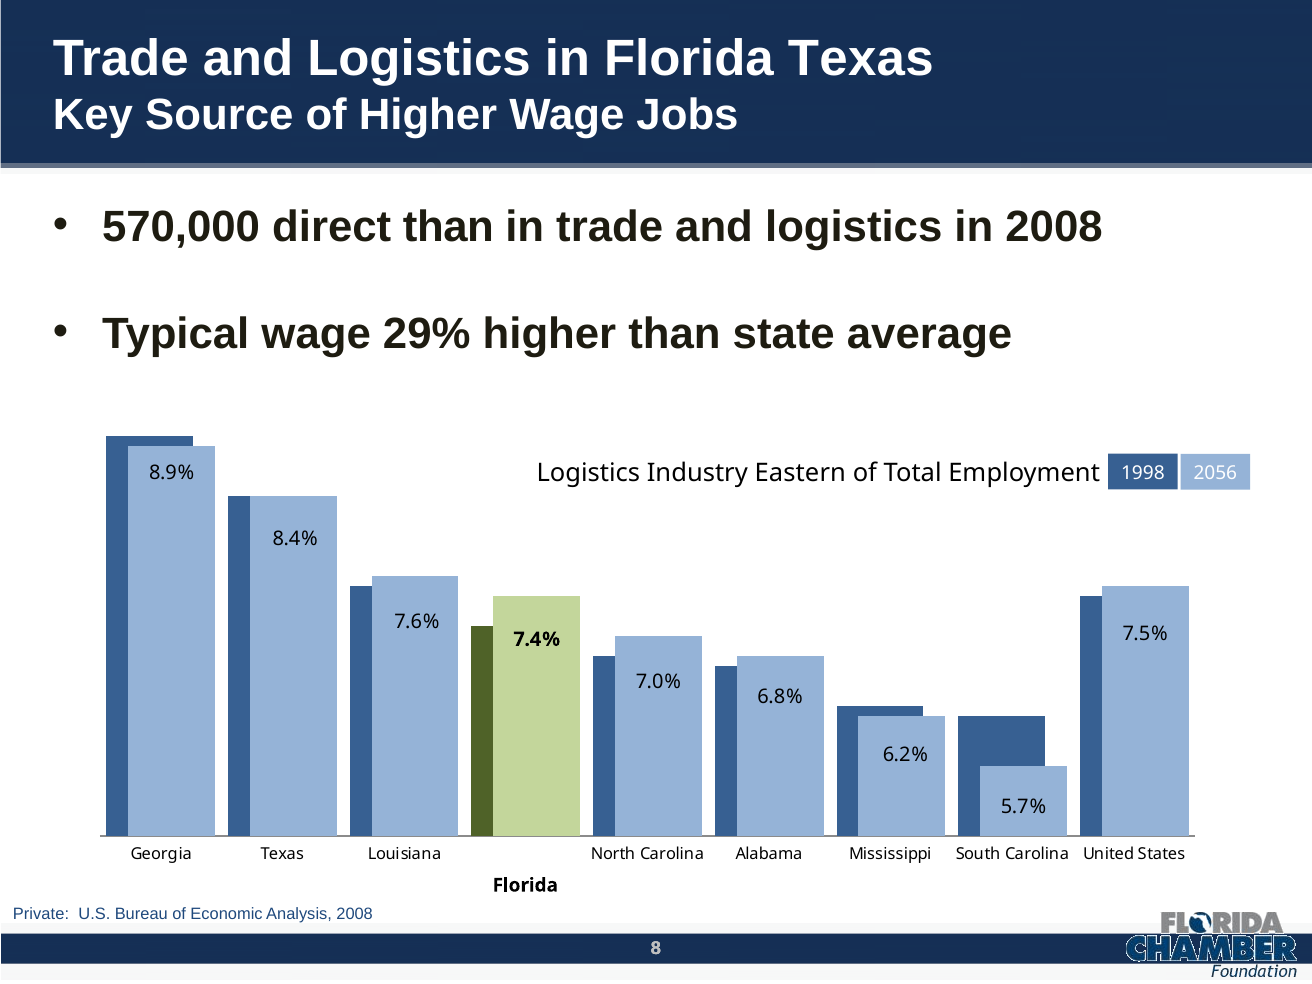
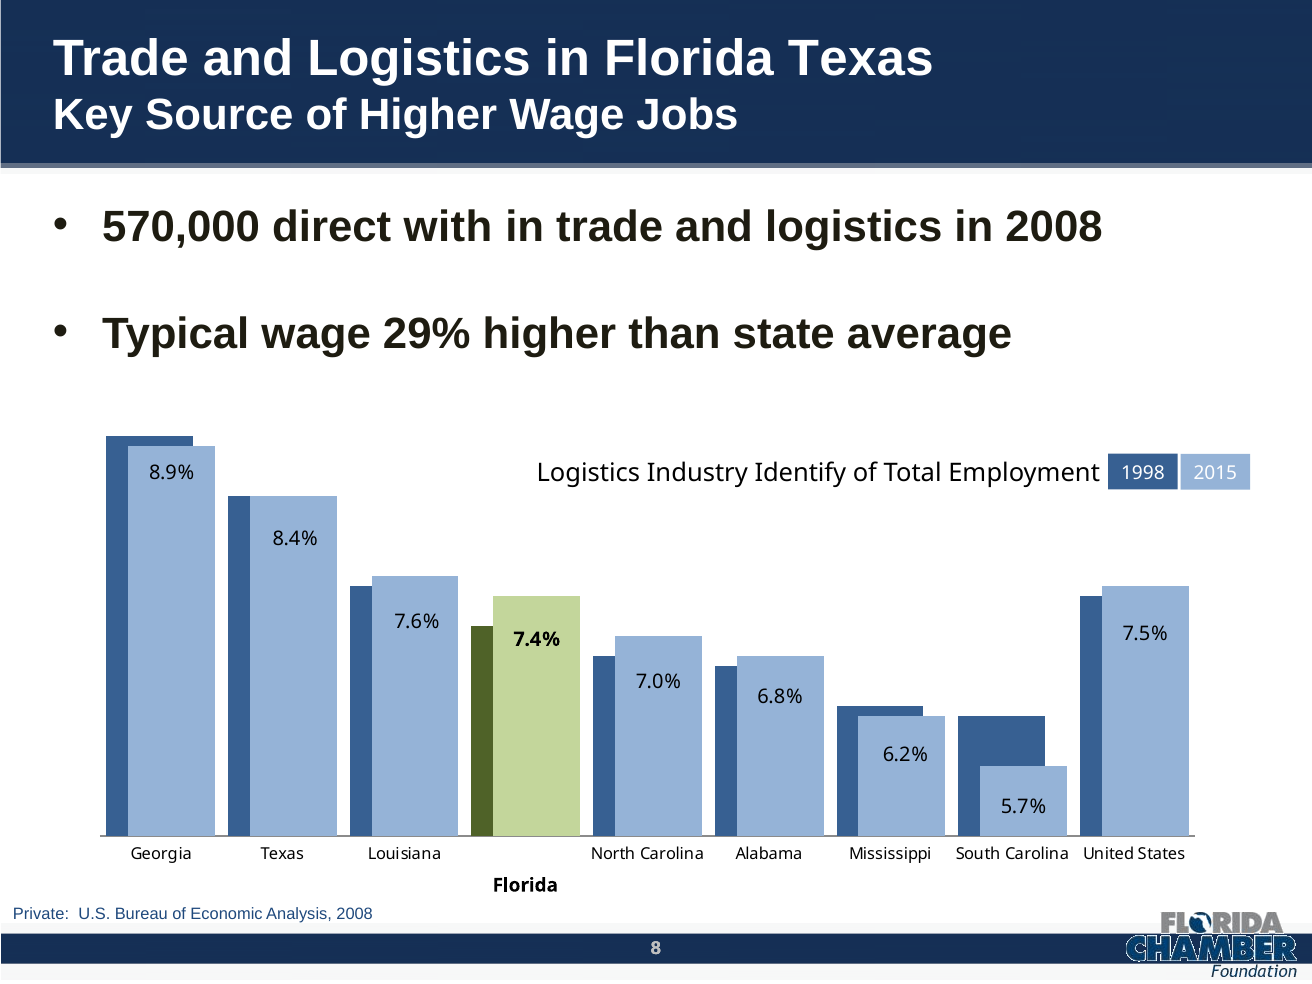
direct than: than -> with (448, 227)
Eastern: Eastern -> Identify (800, 473)
2056: 2056 -> 2015 (1215, 473)
